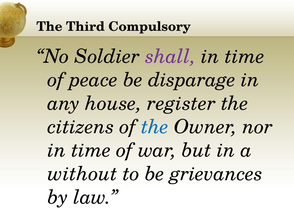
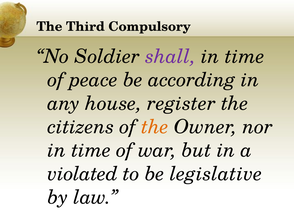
disparage: disparage -> according (192, 80)
the colour: blue -> orange (155, 127)
without: without -> violated (83, 174)
grievances: grievances -> legislative (216, 174)
